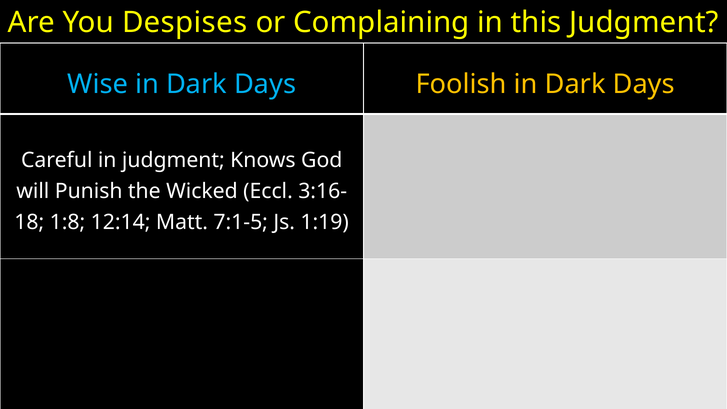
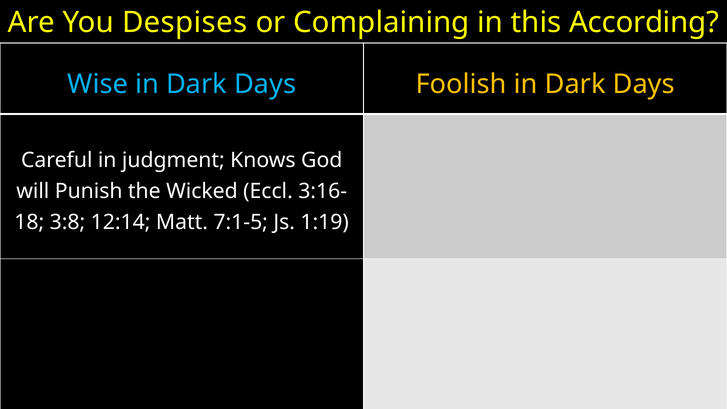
this Judgment: Judgment -> According (644, 23)
1:8: 1:8 -> 3:8 (67, 222)
